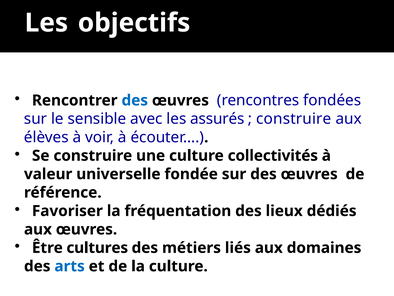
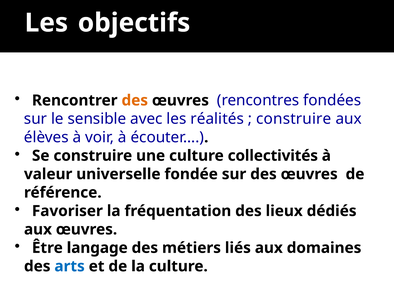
des colour: blue -> orange (135, 100)
assurés: assurés -> réalités (217, 119)
cultures: cultures -> langage (97, 247)
